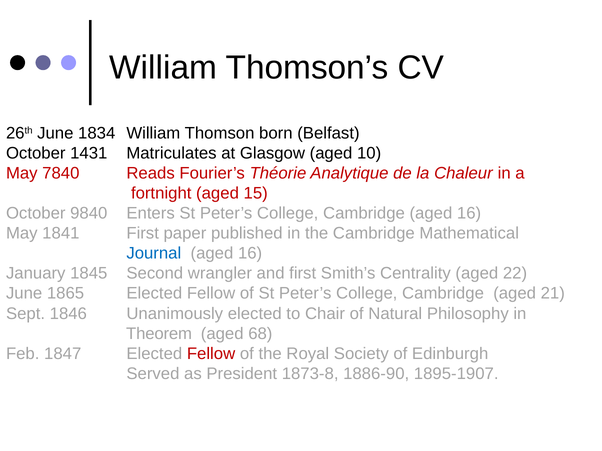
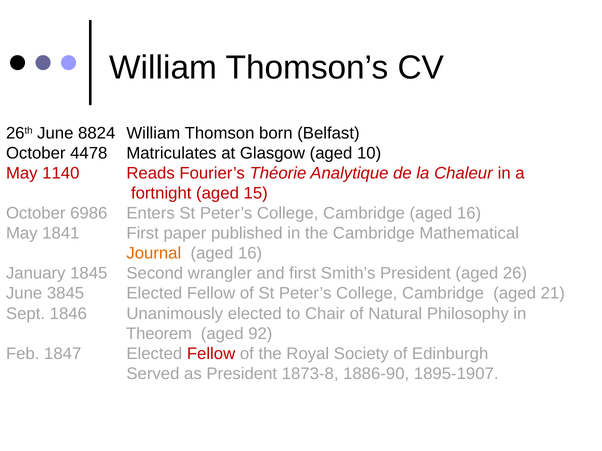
1834: 1834 -> 8824 (97, 133)
1431: 1431 -> 4478 (89, 153)
7840: 7840 -> 1140 (61, 173)
9840: 9840 -> 6986 (89, 213)
Journal colour: blue -> orange (154, 254)
Smith’s Centrality: Centrality -> President (415, 274)
22: 22 -> 26 (515, 274)
1865: 1865 -> 3845 (66, 294)
68: 68 -> 92 (260, 334)
